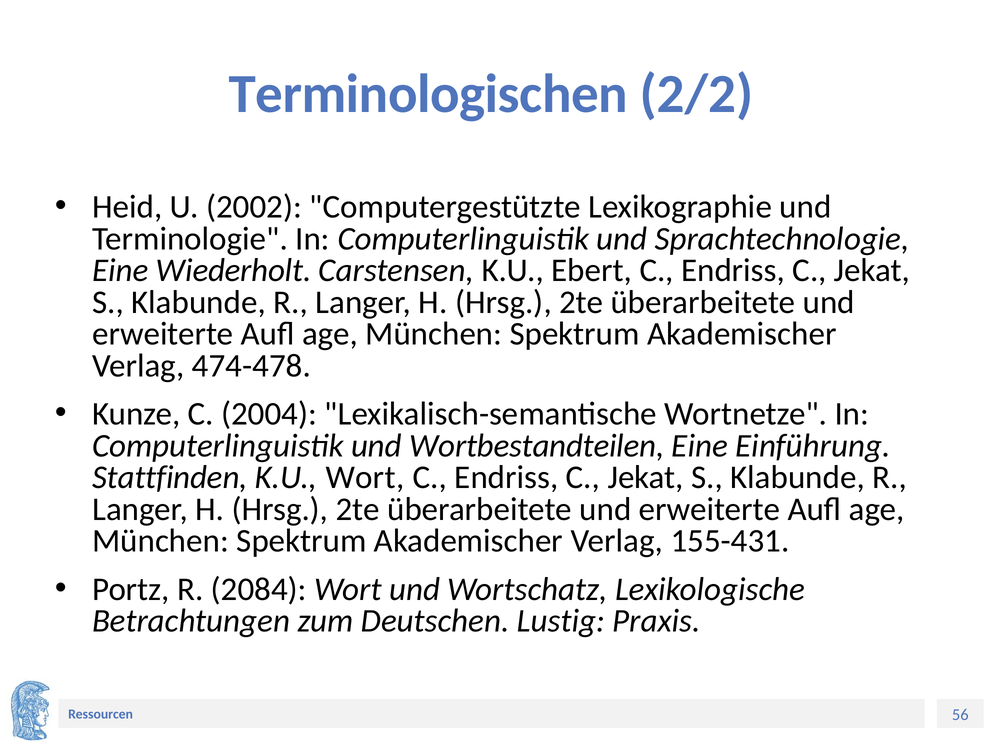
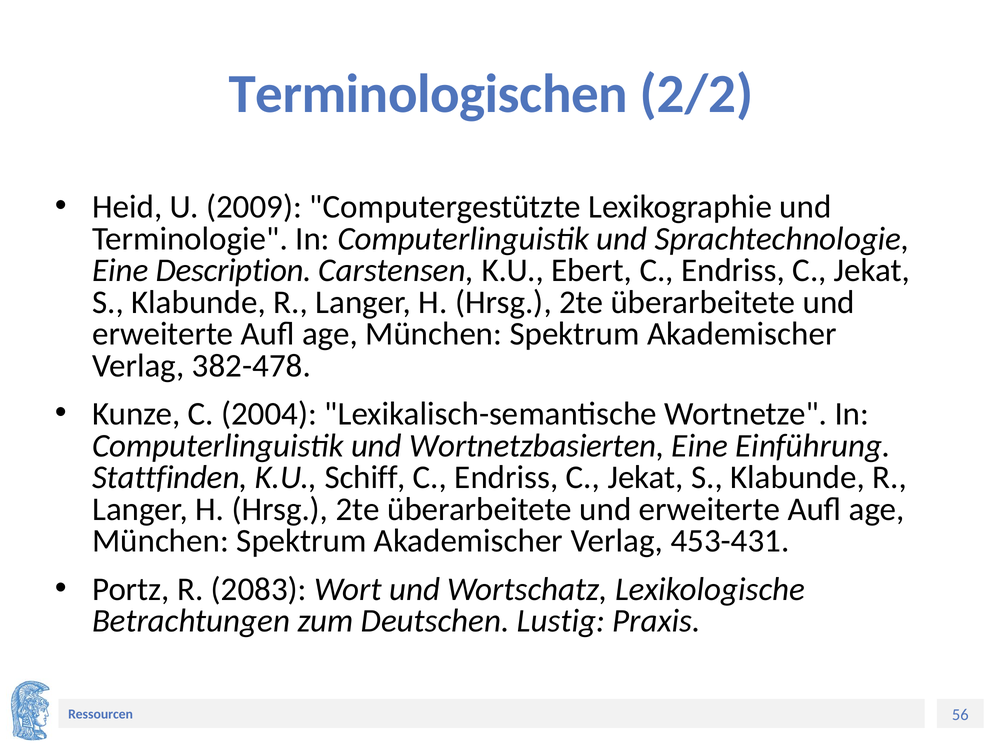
2002: 2002 -> 2009 (254, 207)
Wiederholt: Wiederholt -> Description (234, 270)
474-478: 474-478 -> 382-478 (251, 365)
Wortbestandteilen: Wortbestandteilen -> Wortnetzbasierten (537, 445)
K.U Wort: Wort -> Schiff (365, 477)
155-431: 155-431 -> 453-431 (730, 540)
2084: 2084 -> 2083 (259, 589)
